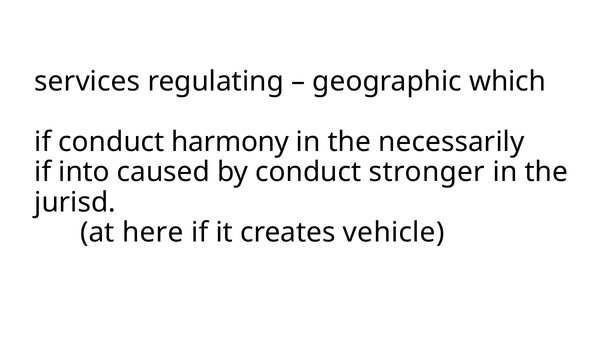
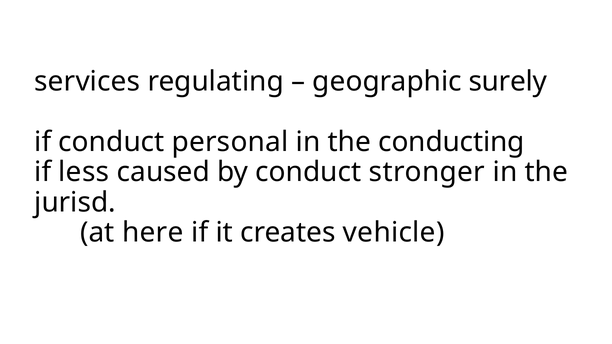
which: which -> surely (508, 81)
harmony: harmony -> personal (230, 142)
necessarily: necessarily -> conducting (451, 142)
into: into -> less (84, 172)
